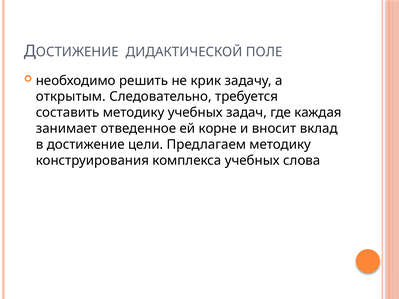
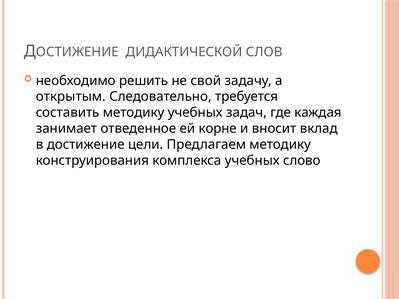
ПОЛЕ: ПОЛЕ -> СЛОВ (264, 52)
крик: крик -> свой (206, 81)
слова: слова -> слово (302, 161)
